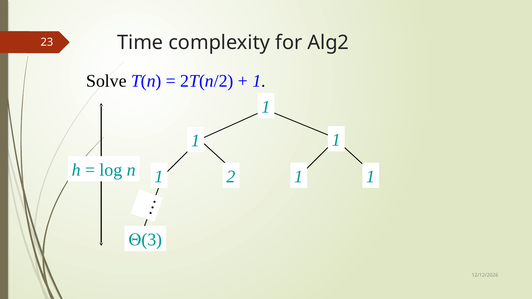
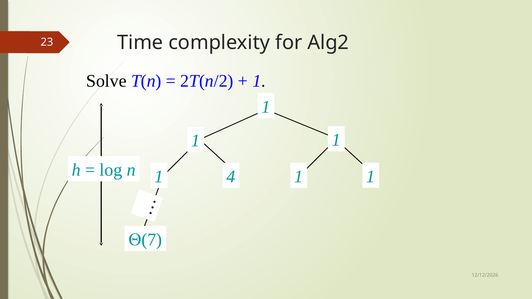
2: 2 -> 4 (231, 177)
3: 3 -> 7 (152, 240)
